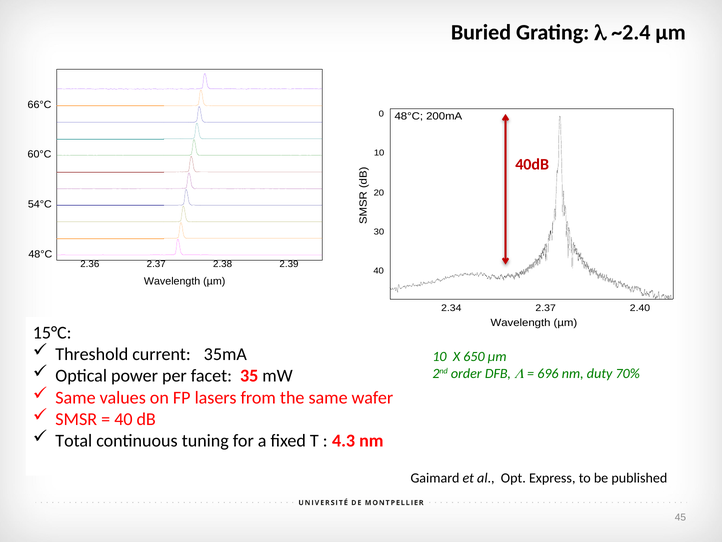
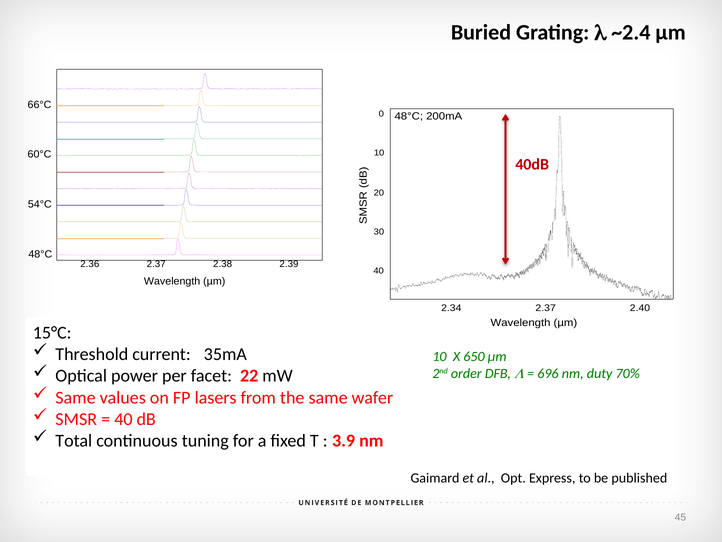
35: 35 -> 22 (249, 376)
4.3: 4.3 -> 3.9 (344, 441)
